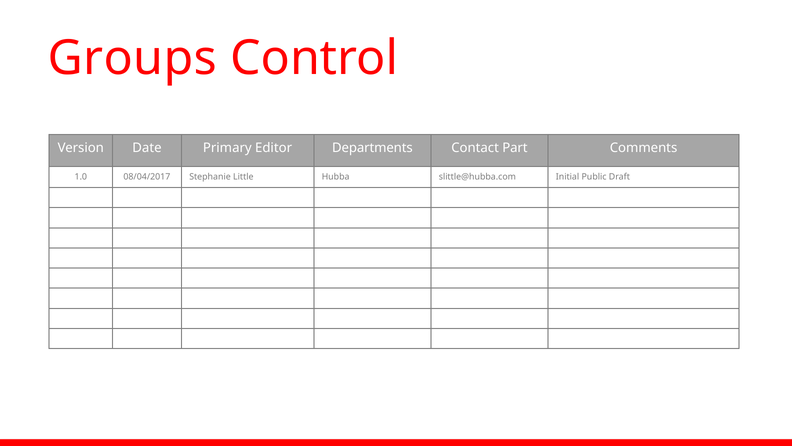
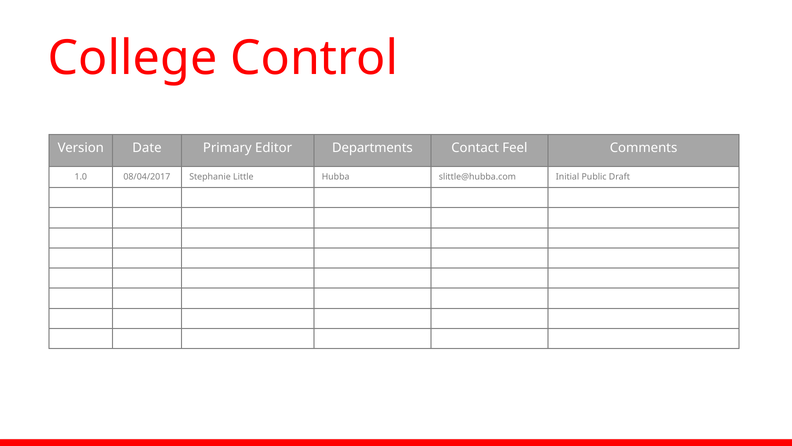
Groups: Groups -> College (132, 58)
Part: Part -> Feel (515, 148)
